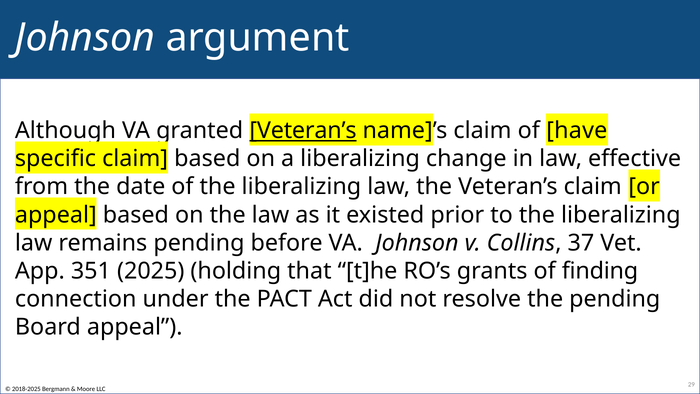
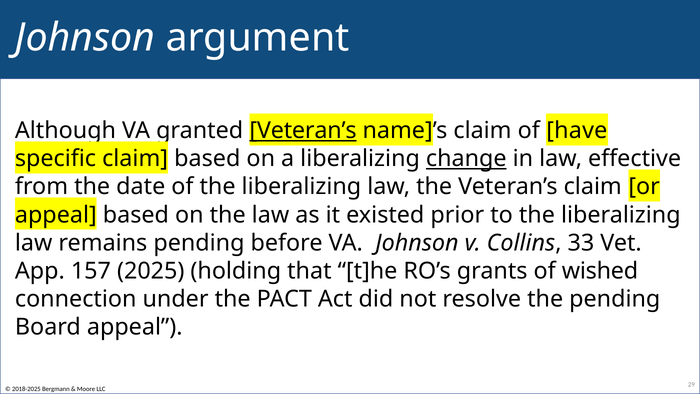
change underline: none -> present (466, 159)
37: 37 -> 33 (581, 243)
351: 351 -> 157 (91, 271)
finding: finding -> wished (600, 271)
